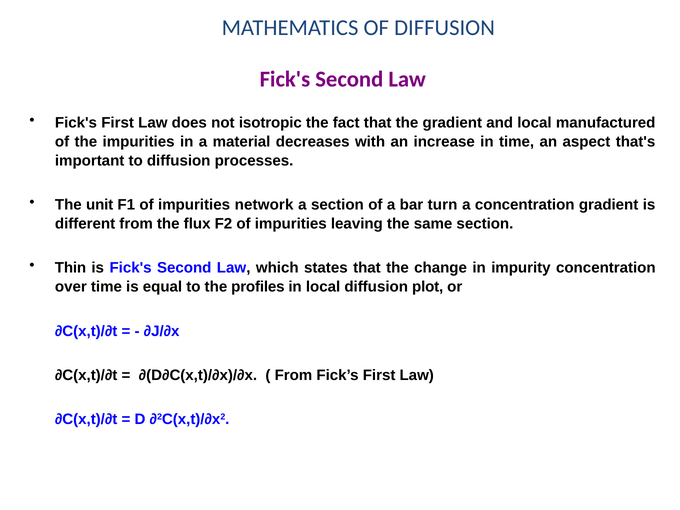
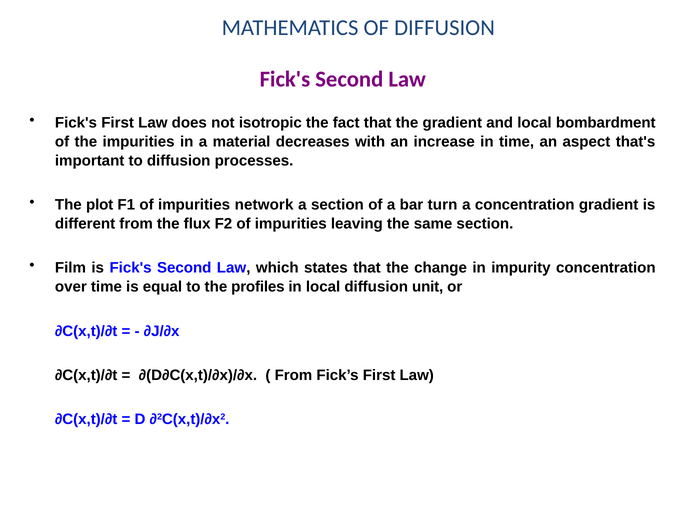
manufactured: manufactured -> bombardment (606, 123)
unit: unit -> plot (100, 205)
Thin: Thin -> Film (70, 268)
plot: plot -> unit (428, 287)
